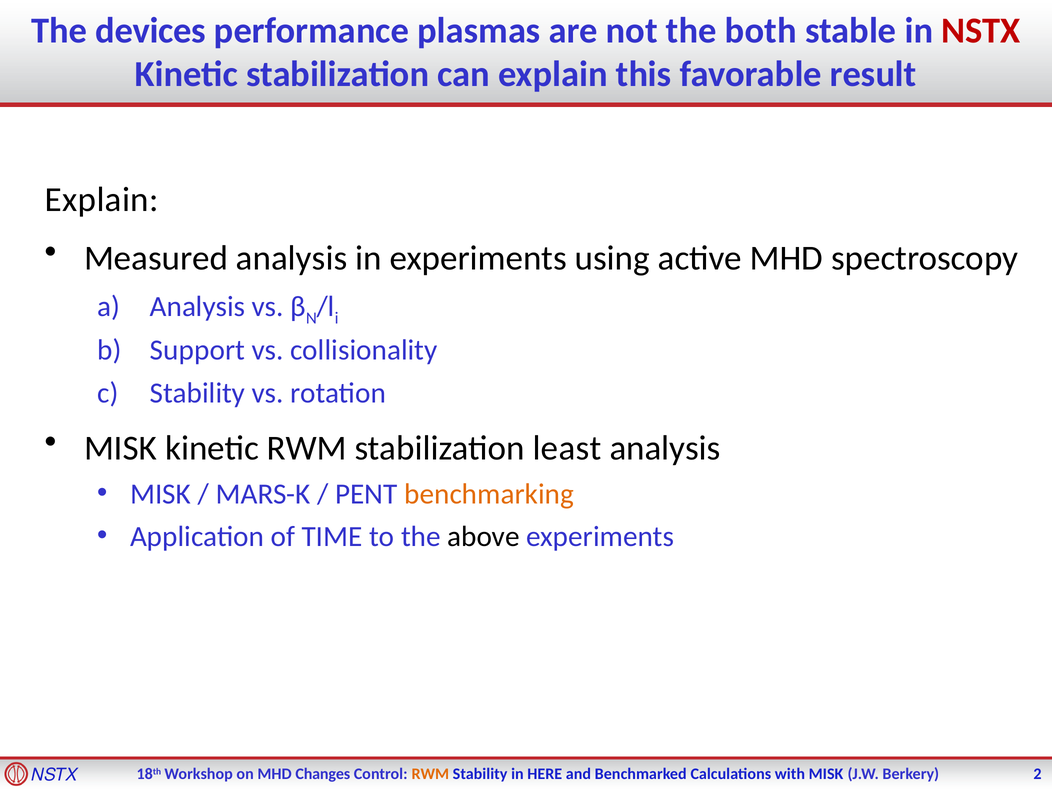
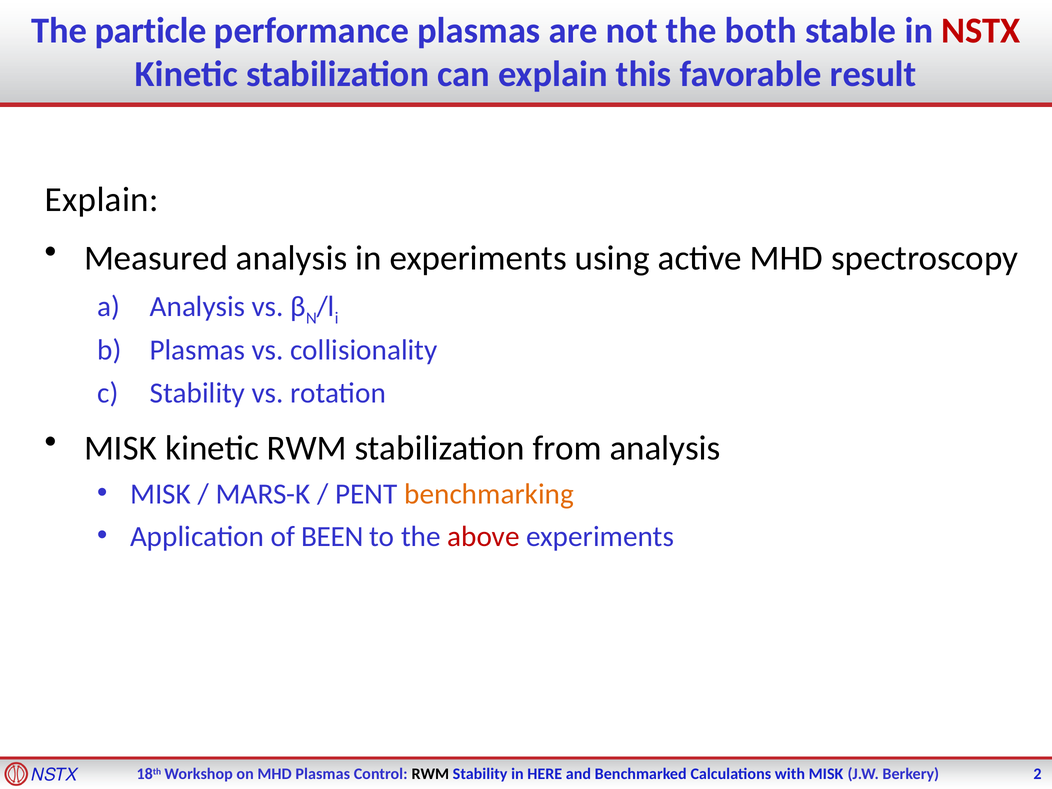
devices: devices -> particle (151, 31)
Support: Support -> Plasmas (198, 350)
least: least -> from (567, 448)
TIME: TIME -> BEEN (332, 537)
above colour: black -> red (483, 537)
MHD Changes: Changes -> Plasmas (323, 774)
RWM colour: orange -> black (430, 774)
